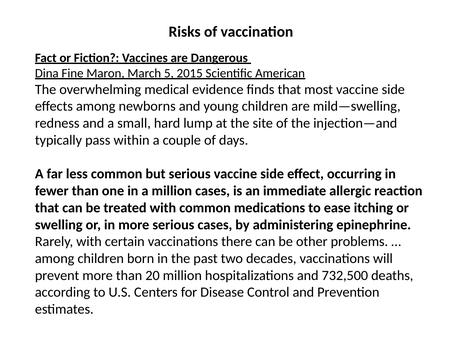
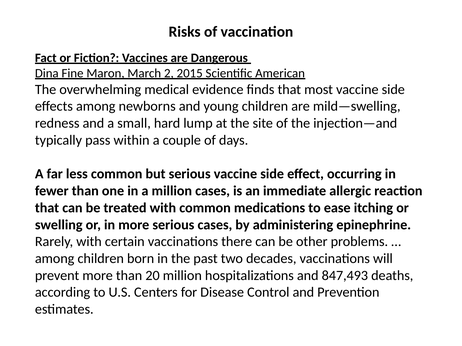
5: 5 -> 2 (169, 73)
732,500: 732,500 -> 847,493 (345, 276)
